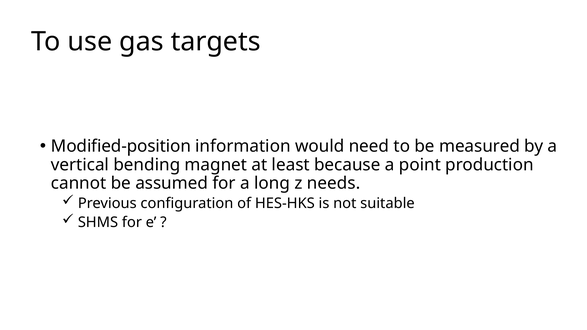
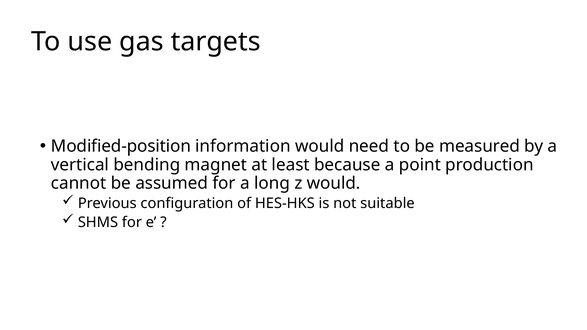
z needs: needs -> would (334, 183)
